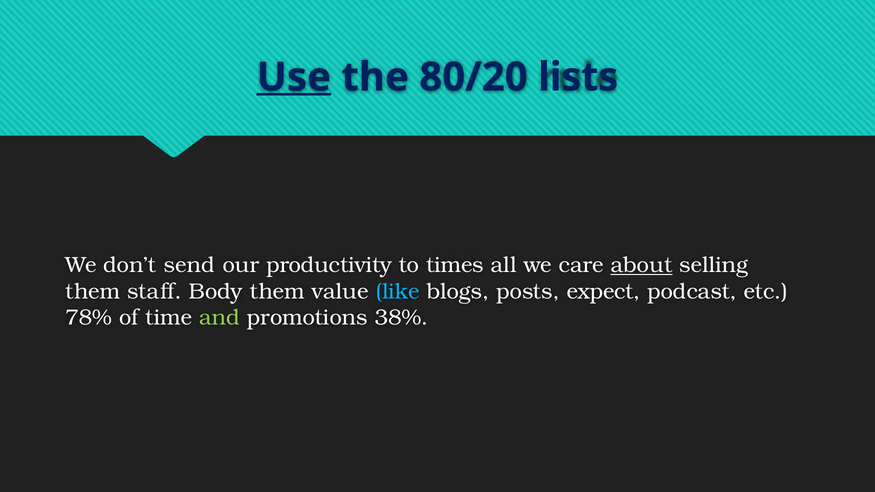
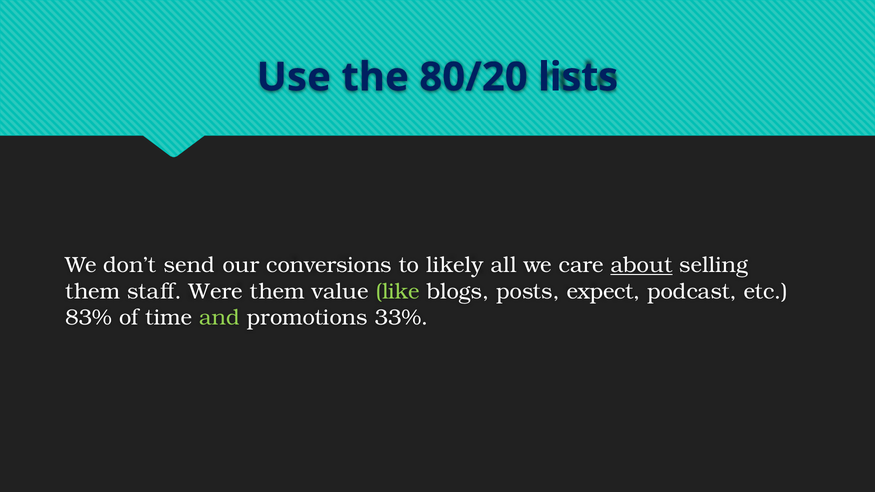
Use underline: present -> none (294, 77)
productivity: productivity -> conversions (329, 265)
times: times -> likely (455, 265)
Body: Body -> Were (216, 291)
like colour: light blue -> light green (398, 291)
78%: 78% -> 83% (89, 318)
38%: 38% -> 33% (402, 318)
